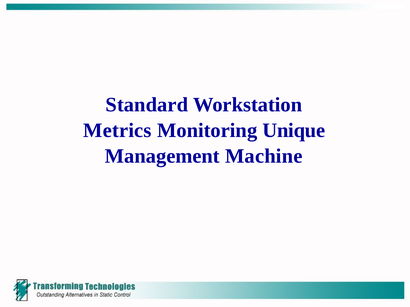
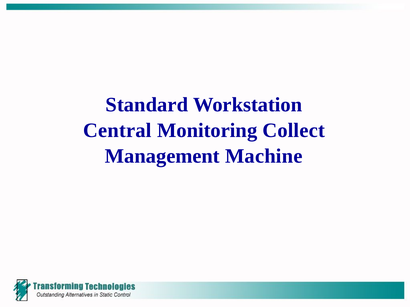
Metrics: Metrics -> Central (117, 131)
Unique: Unique -> Collect (294, 131)
